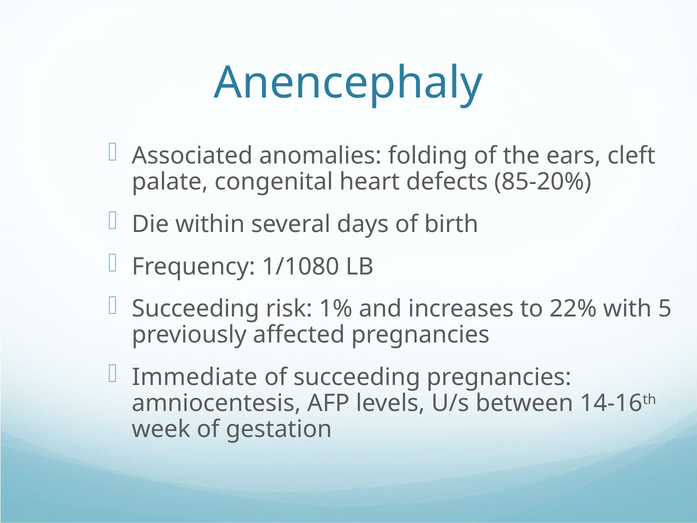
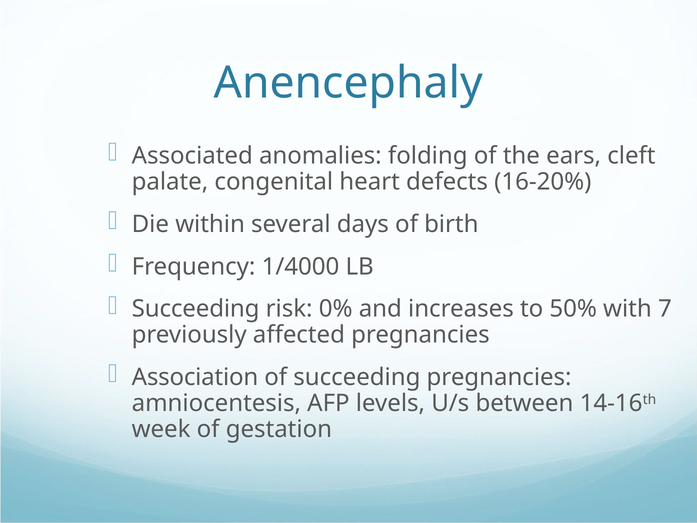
85-20%: 85-20% -> 16-20% (543, 182)
1/1080: 1/1080 -> 1/4000 (300, 266)
1%: 1% -> 0% (336, 309)
22%: 22% -> 50% (573, 309)
5: 5 -> 7 (665, 309)
Immediate: Immediate -> Association (195, 377)
